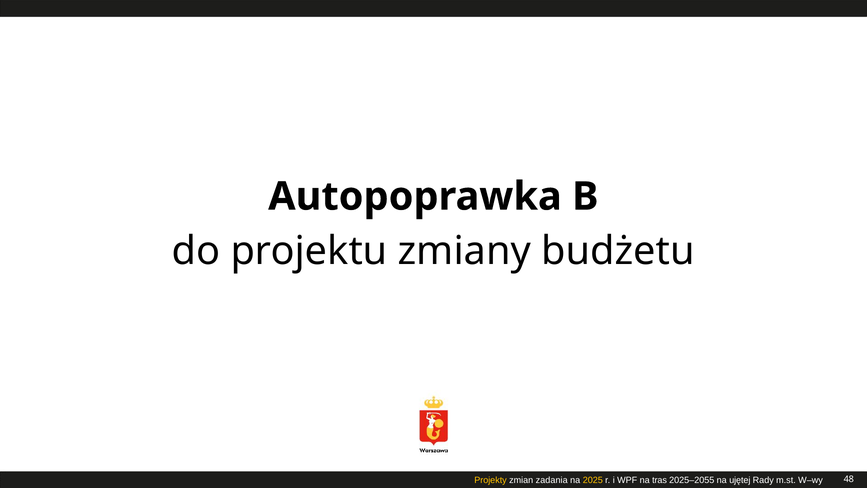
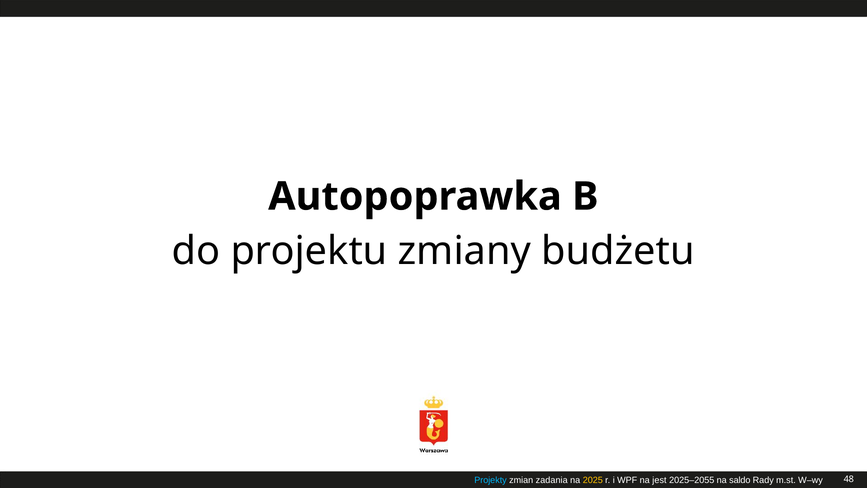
Projekty colour: yellow -> light blue (491, 480)
tras: tras -> jest (659, 480)
ujętej: ujętej -> saldo (740, 480)
